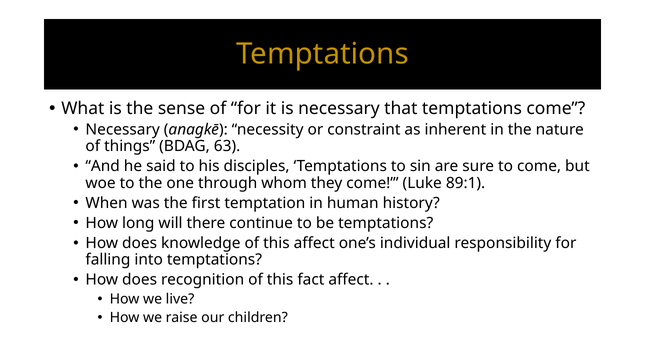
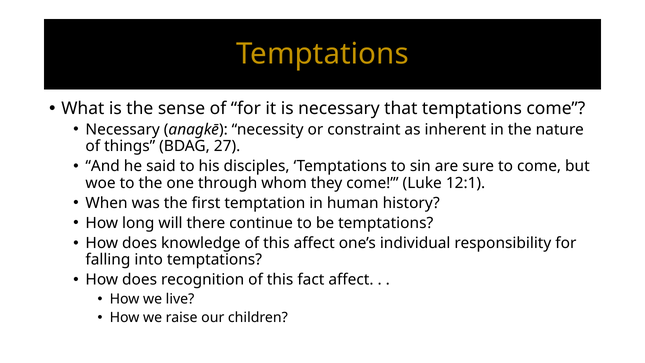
63: 63 -> 27 (227, 146)
89:1: 89:1 -> 12:1 (466, 183)
